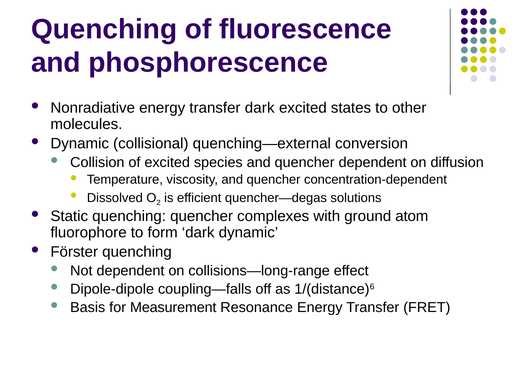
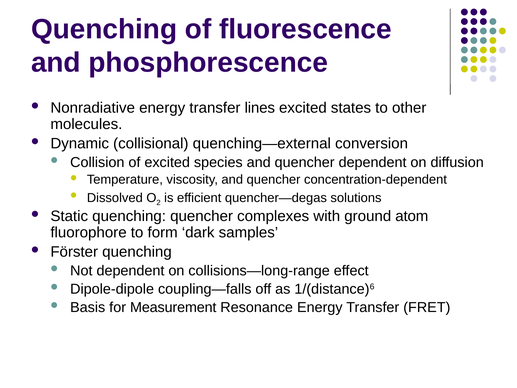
transfer dark: dark -> lines (260, 108)
dark dynamic: dynamic -> samples (248, 232)
